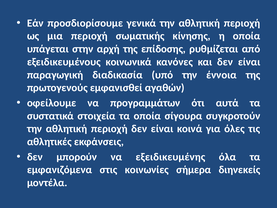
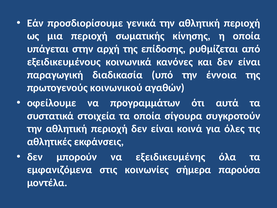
εμφανισθεί: εμφανισθεί -> κοινωνικού (116, 88)
διηνεκείς: διηνεκείς -> παρούσα (240, 170)
